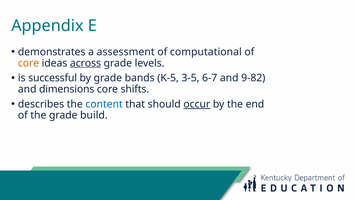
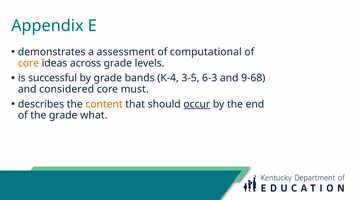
across underline: present -> none (86, 63)
K-5: K-5 -> K-4 (168, 78)
6-7: 6-7 -> 6-3 (210, 78)
9-82: 9-82 -> 9-68 (253, 78)
dimensions: dimensions -> considered (67, 89)
shifts: shifts -> must (135, 89)
content colour: blue -> orange (104, 104)
build: build -> what (94, 115)
